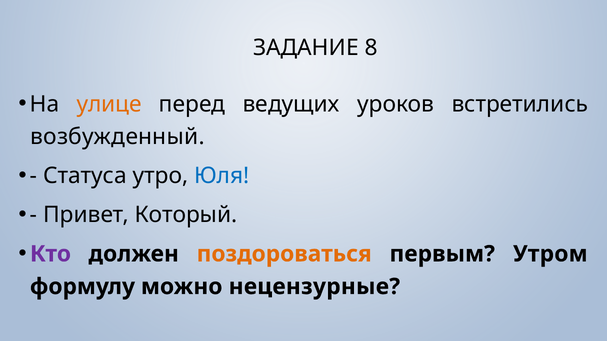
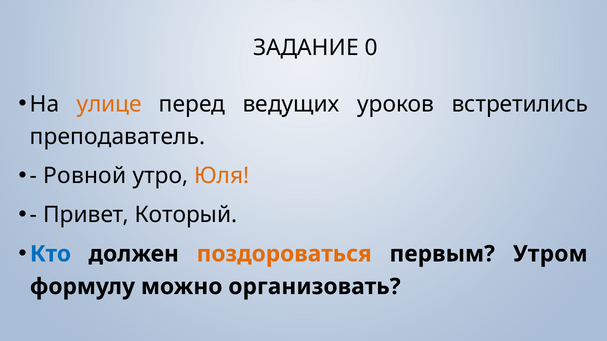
8: 8 -> 0 (371, 48)
возбужденный: возбужденный -> преподаватель (118, 137)
Статуса: Статуса -> Ровной (85, 176)
Юля colour: blue -> orange (222, 176)
Кто colour: purple -> blue (50, 254)
нецензурные: нецензурные -> организовать (314, 287)
